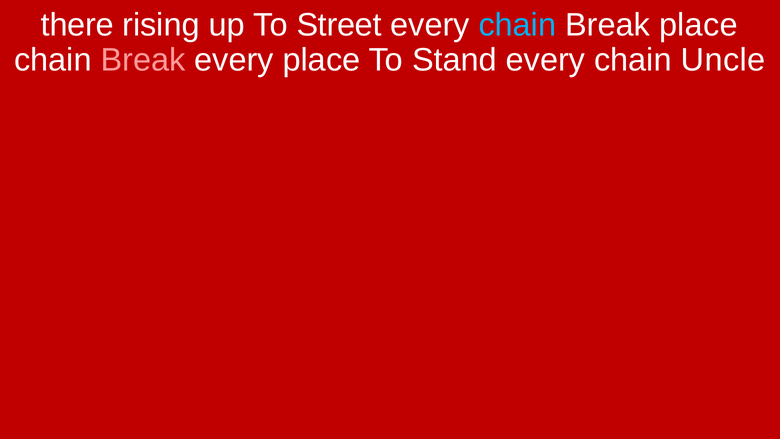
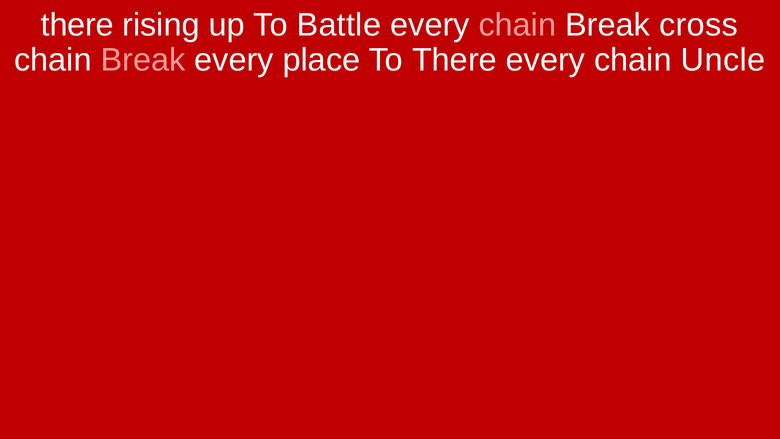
Street: Street -> Battle (339, 25)
chain colour: light blue -> pink (517, 25)
Break place: place -> cross (699, 25)
To Stand: Stand -> There (454, 60)
